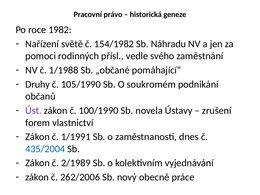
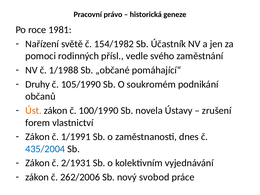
1982: 1982 -> 1981 (60, 30)
Náhradu: Náhradu -> Účastník (168, 44)
Úst colour: purple -> orange (33, 111)
2/1989: 2/1989 -> 2/1931 (76, 163)
obecně: obecně -> svobod (154, 177)
